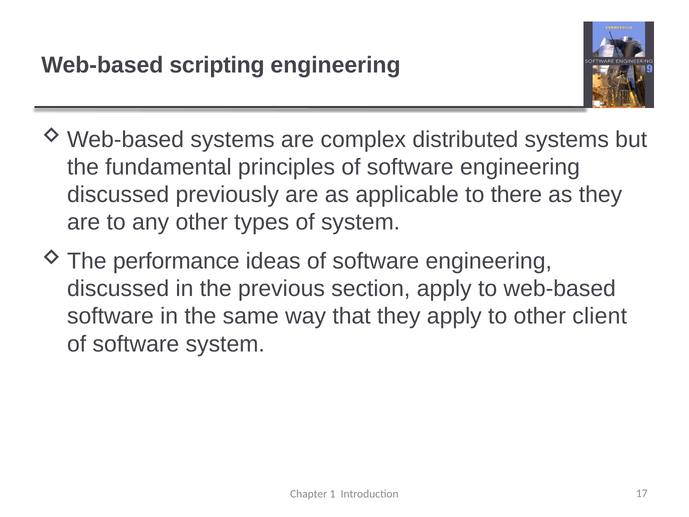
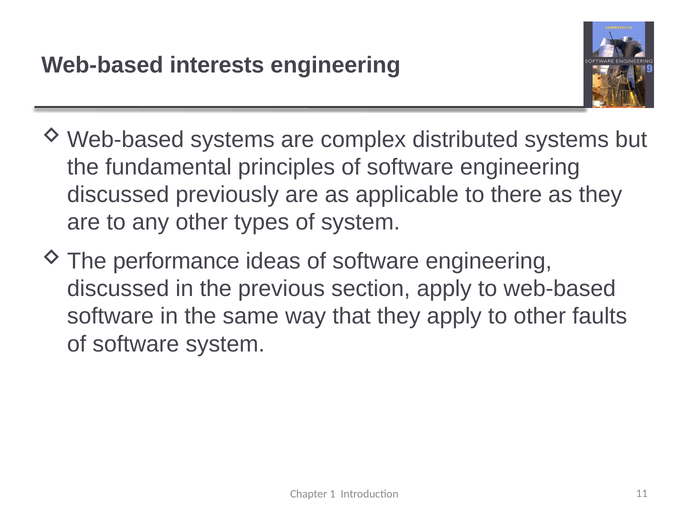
scripting: scripting -> interests (217, 65)
client: client -> faults (600, 316)
17: 17 -> 11 (642, 493)
